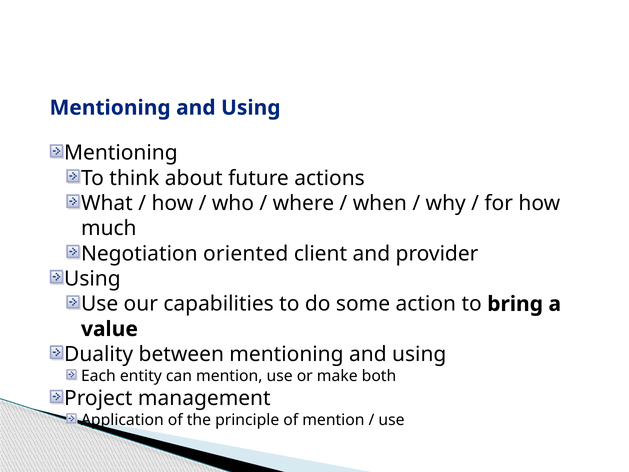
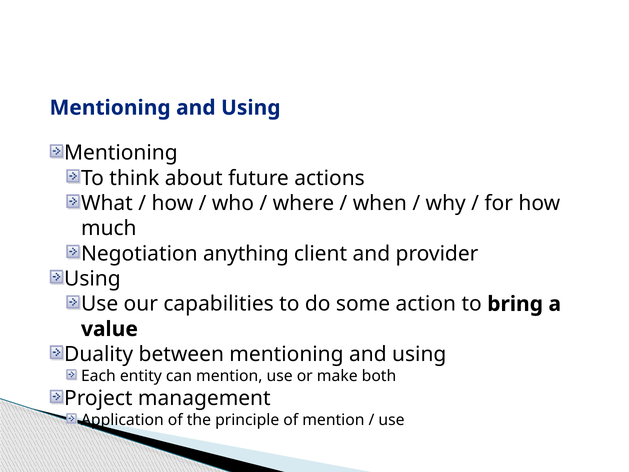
oriented: oriented -> anything (246, 253)
